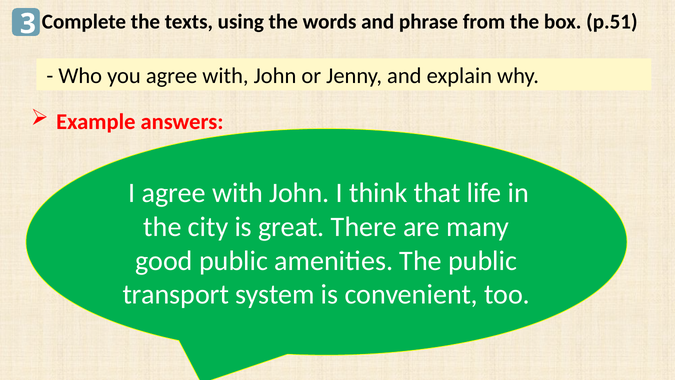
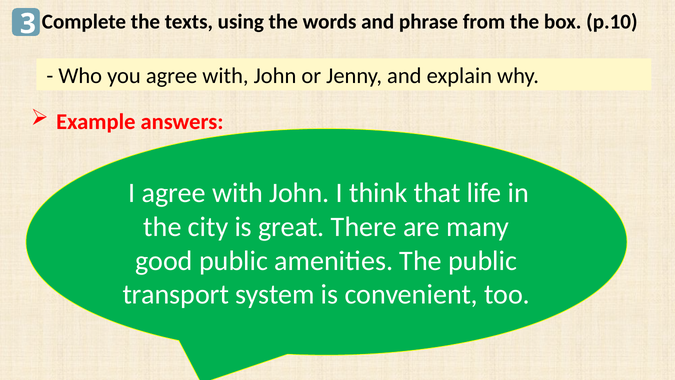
p.51: p.51 -> p.10 (612, 22)
